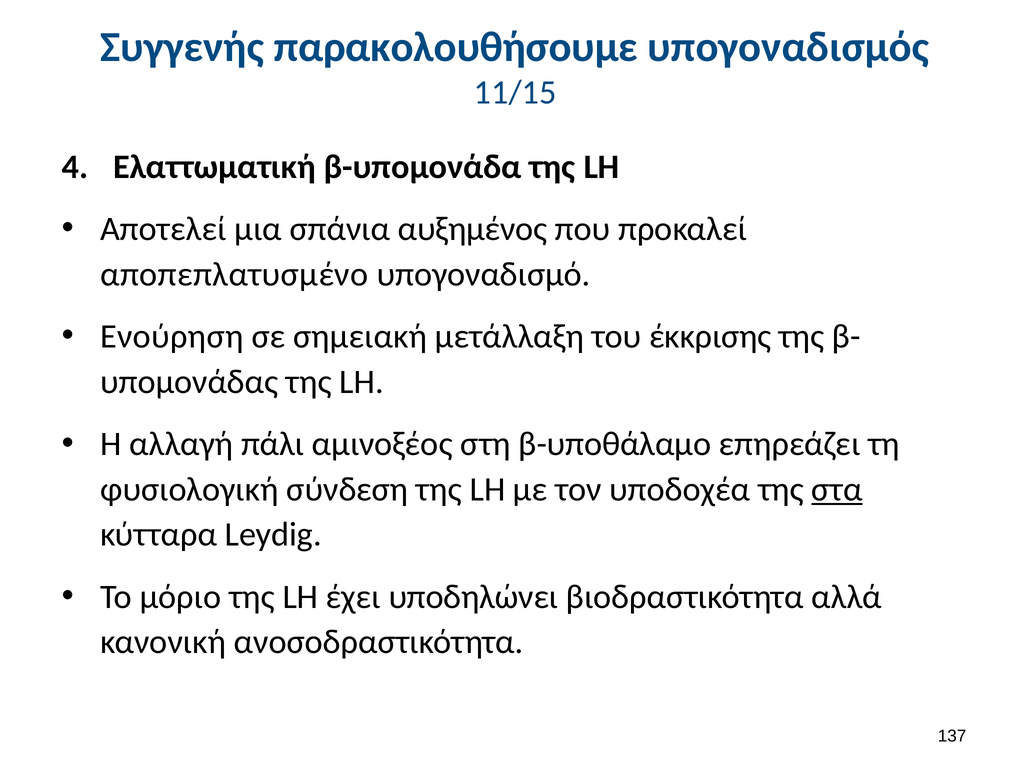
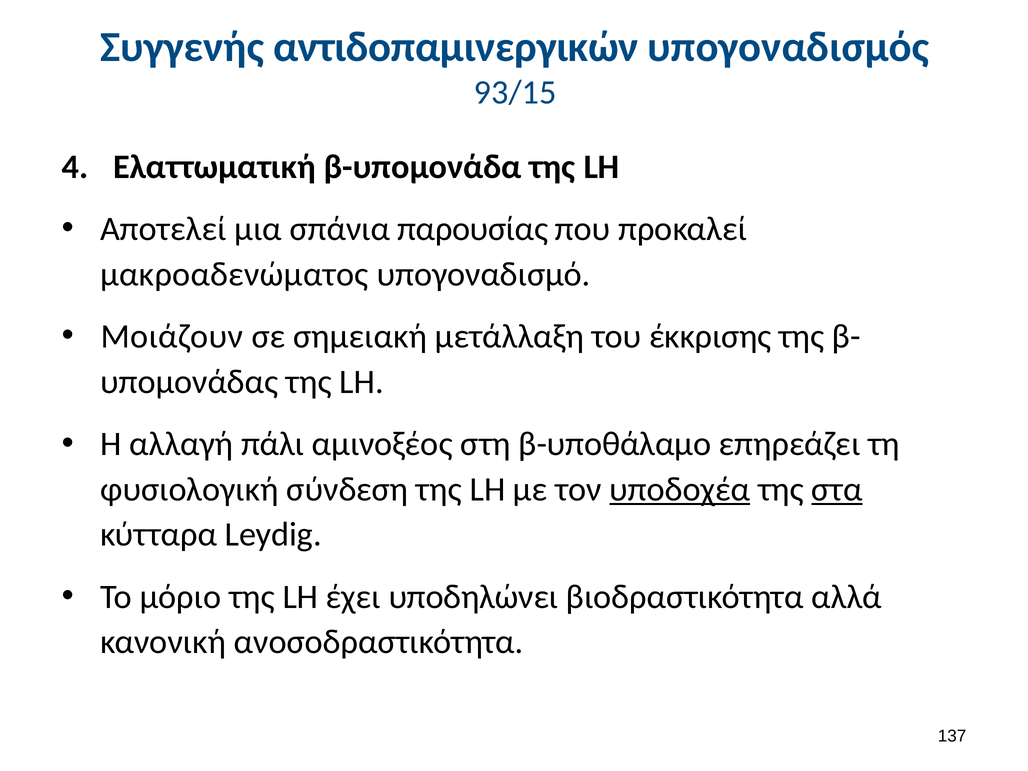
παρακολουθήσουμε: παρακολουθήσουμε -> αντιδοπαμινεργικών (456, 47)
11/15: 11/15 -> 93/15 (515, 93)
αυξημένος: αυξημένος -> παρουσίας (473, 229)
αποπεπλατυσμένο: αποπεπλατυσμένο -> μακροαδενώματος (234, 274)
Ενούρηση: Ενούρηση -> Μοιάζουν (172, 337)
υποδοχέα underline: none -> present (680, 489)
